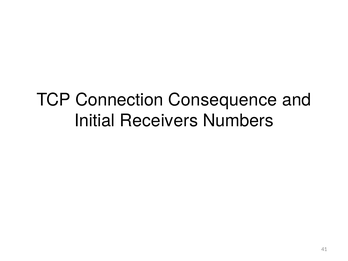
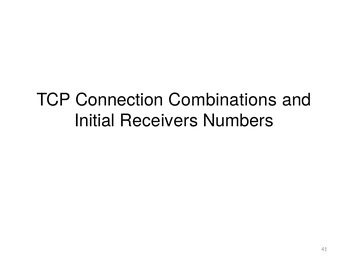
Consequence: Consequence -> Combinations (223, 100)
